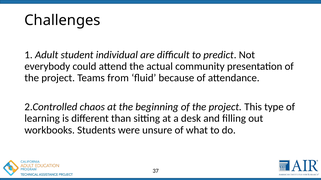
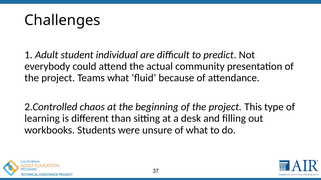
Teams from: from -> what (118, 78)
